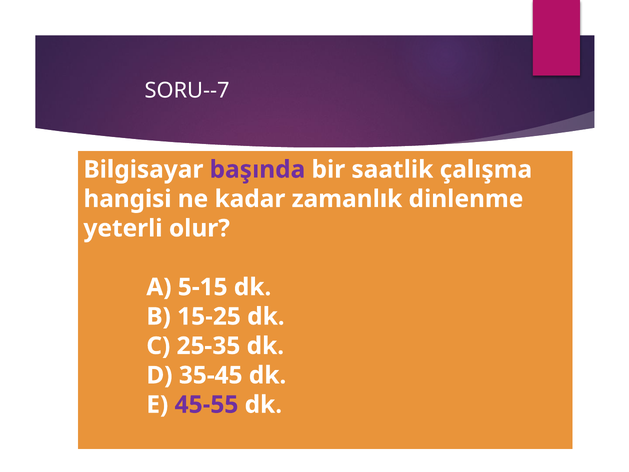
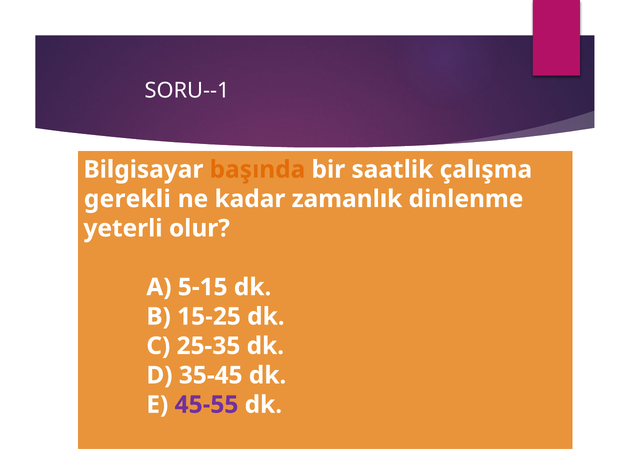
SORU--7: SORU--7 -> SORU--1 (187, 90)
başında colour: purple -> orange (257, 170)
hangisi: hangisi -> gerekli (127, 199)
